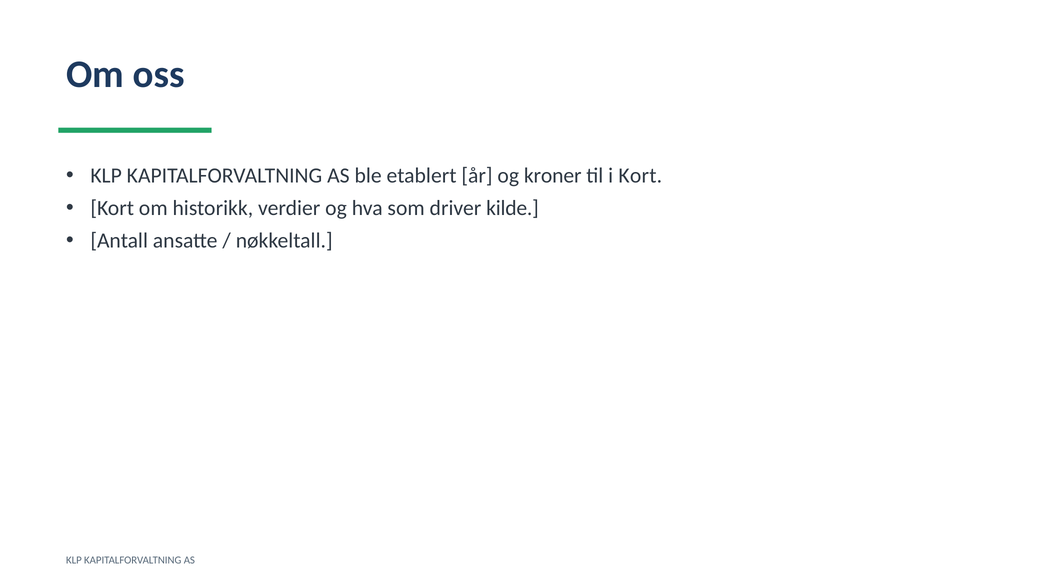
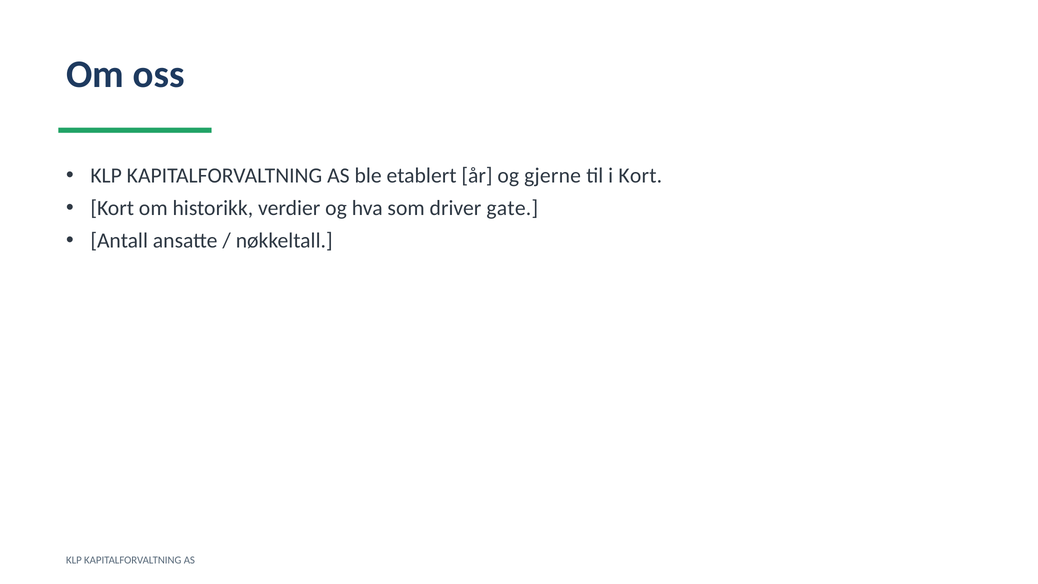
kroner: kroner -> gjerne (553, 176)
kilde: kilde -> gate (512, 208)
